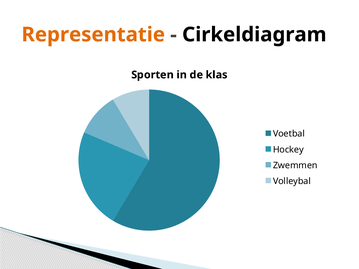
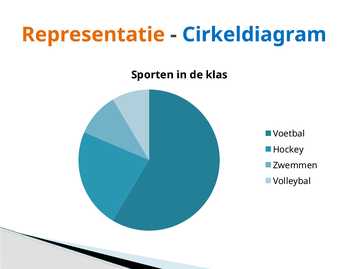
Cirkeldiagram colour: black -> blue (254, 35)
